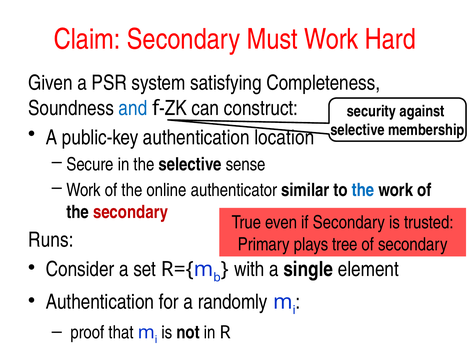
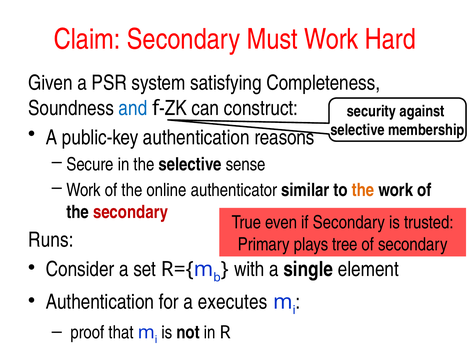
location: location -> reasons (284, 137)
the colour: blue -> orange (363, 190)
randomly: randomly -> executes (233, 302)
